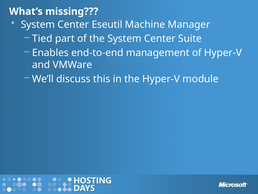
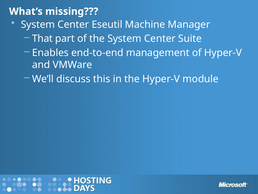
Tied: Tied -> That (42, 39)
